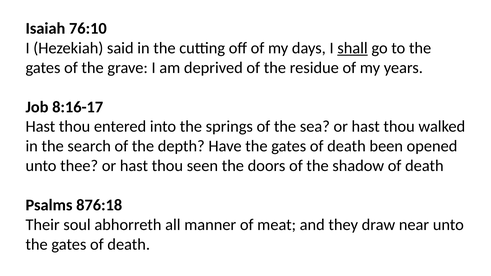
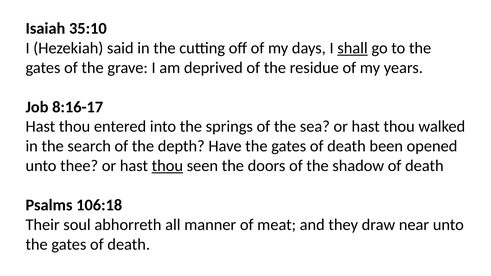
76:10: 76:10 -> 35:10 (88, 28)
thou underline: none -> present (167, 166)
876:18: 876:18 -> 106:18 (99, 205)
